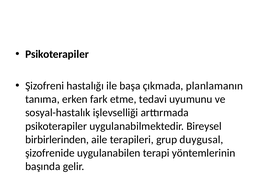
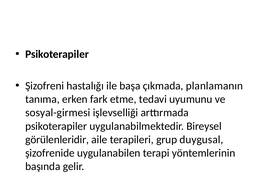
sosyal-hastalık: sosyal-hastalık -> sosyal-girmesi (58, 112)
birbirlerinden: birbirlerinden -> görülenleridir (57, 139)
